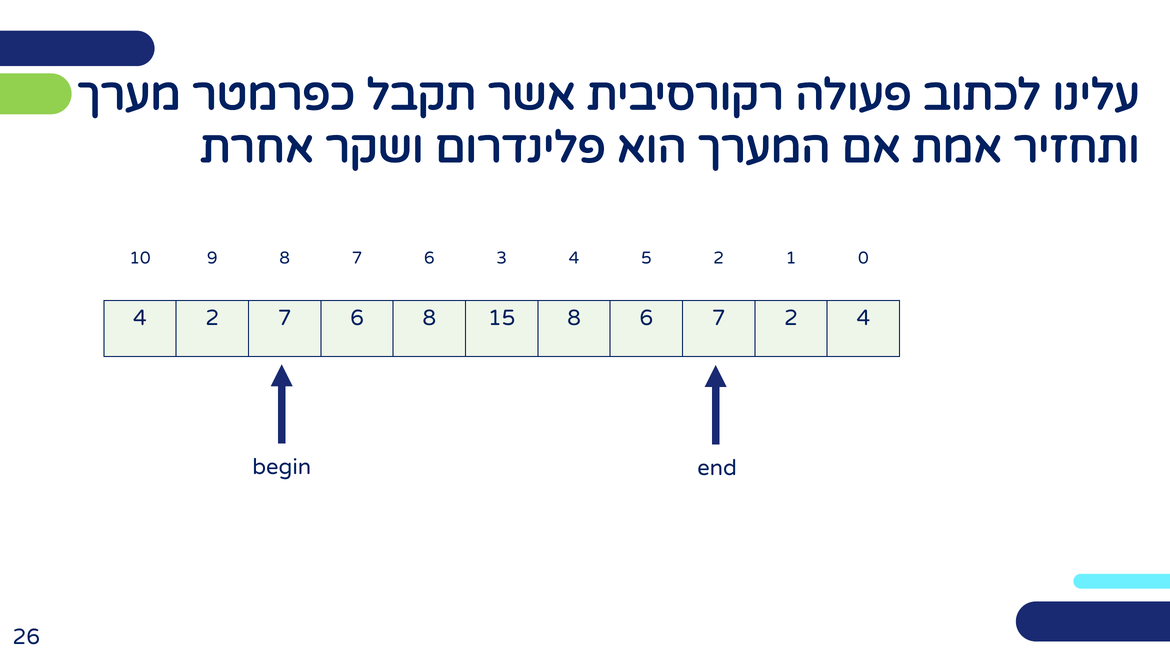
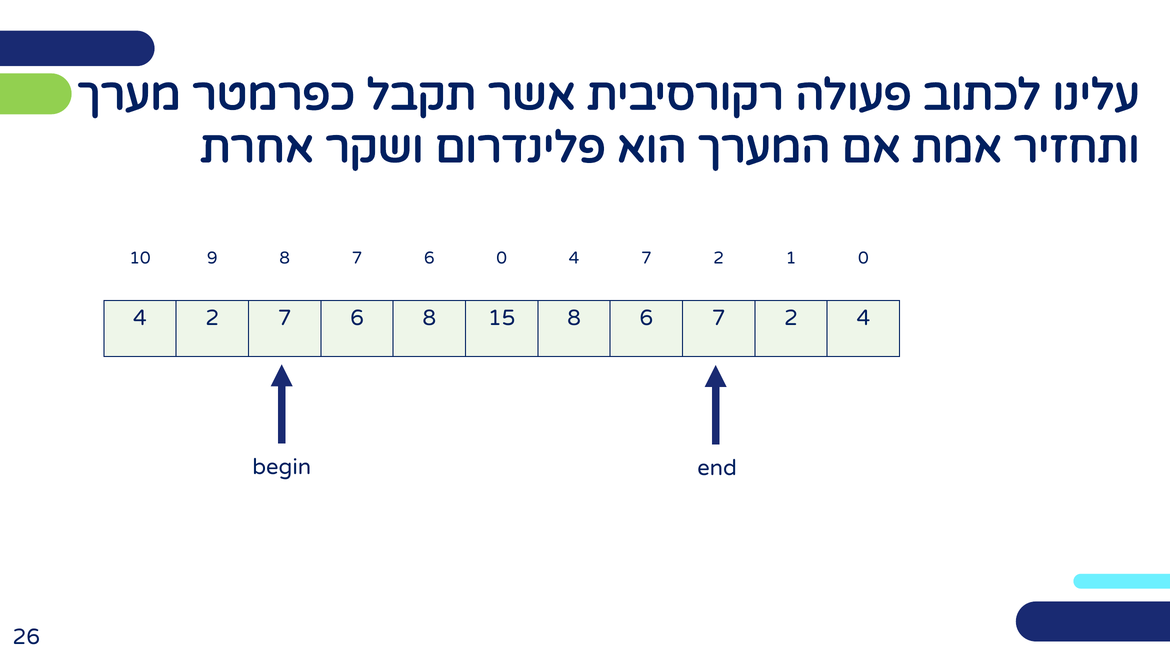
6 3: 3 -> 0 (502, 258)
4 5: 5 -> 7 (646, 258)
